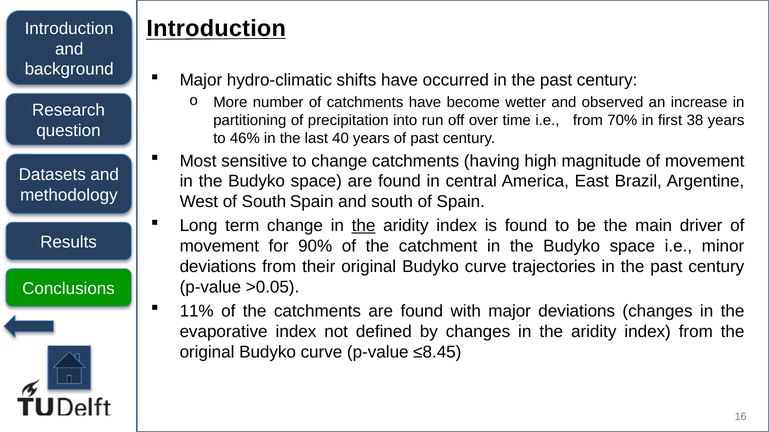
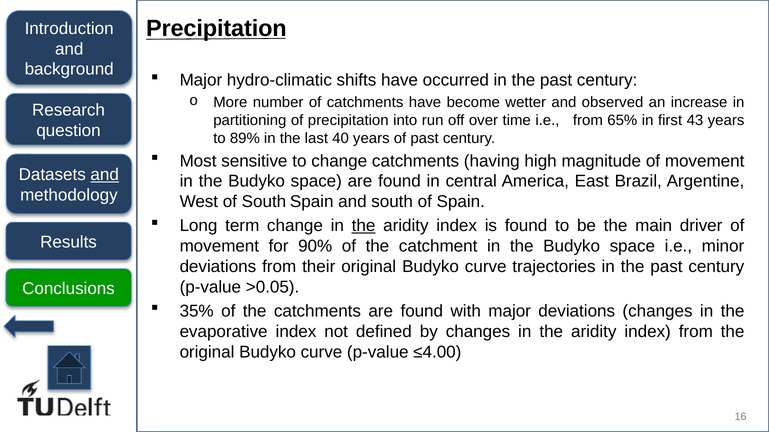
Introduction: Introduction -> Precipitation (216, 28)
70%: 70% -> 65% (622, 120)
38: 38 -> 43 (695, 120)
46%: 46% -> 89% (245, 138)
and underline: none -> present (105, 175)
11%: 11% -> 35% (197, 311)
≤8.45: ≤8.45 -> ≤4.00 (437, 352)
